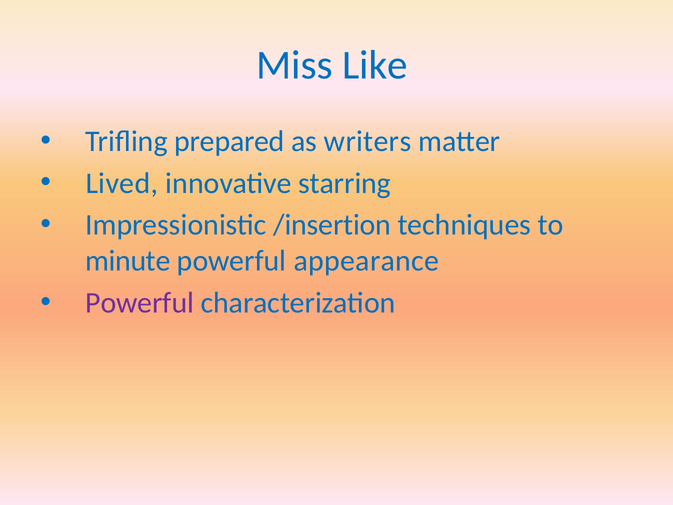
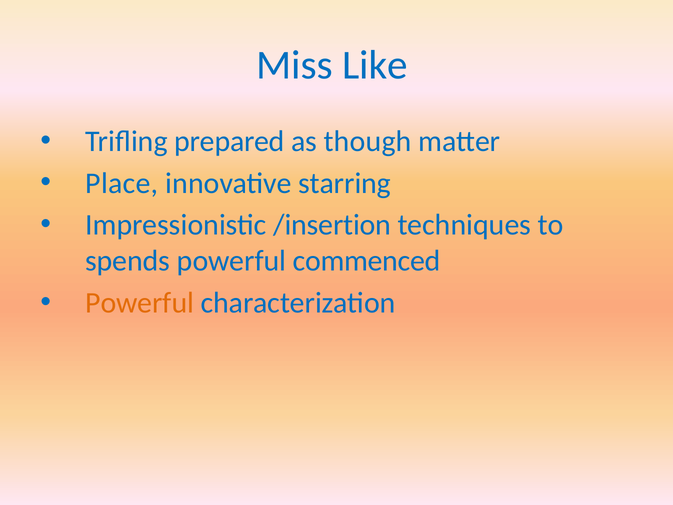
writers: writers -> though (368, 141)
Lived: Lived -> Place (122, 183)
minute: minute -> spends (128, 261)
appearance: appearance -> commenced (367, 261)
Powerful colour: purple -> orange (140, 303)
